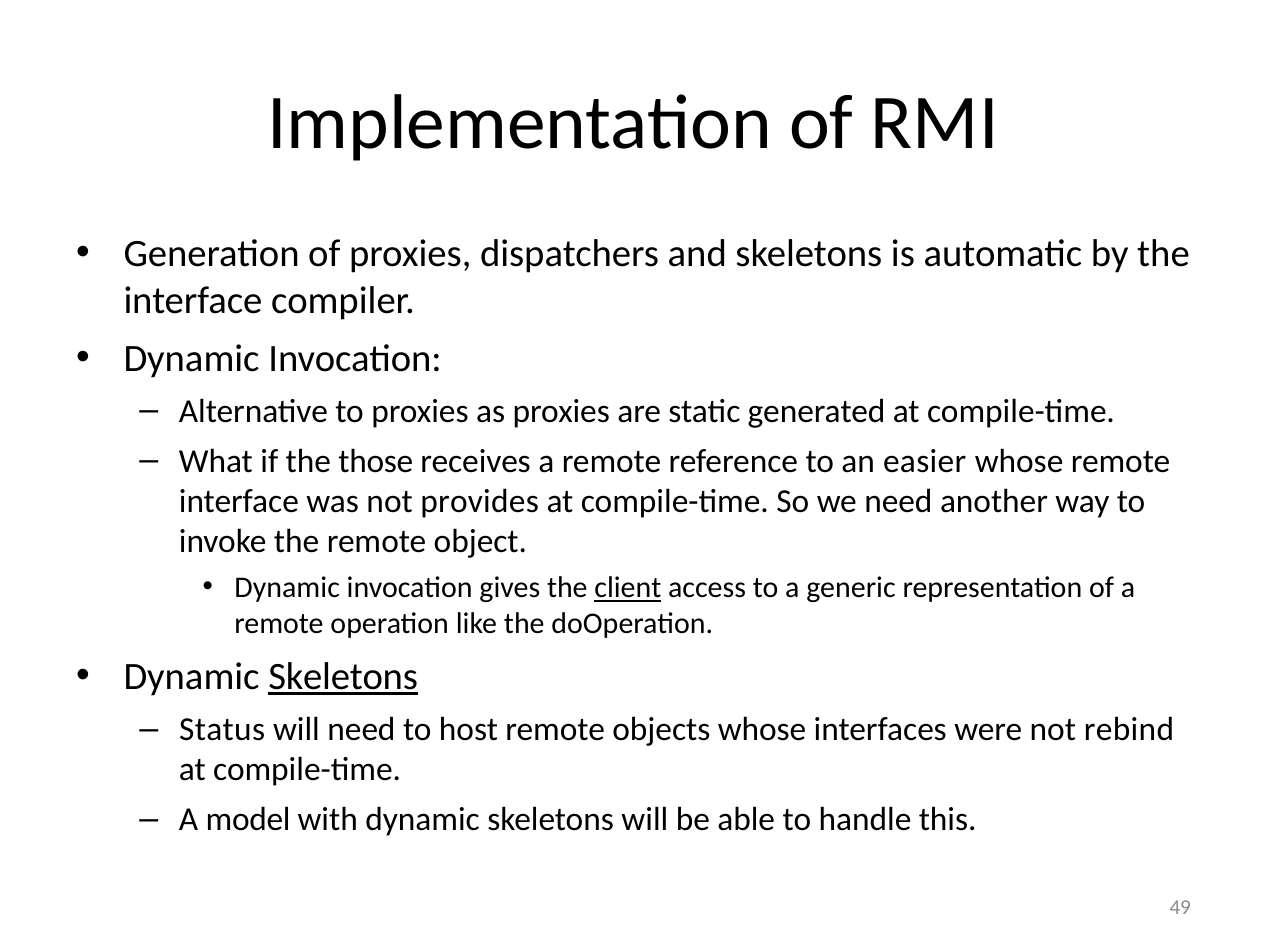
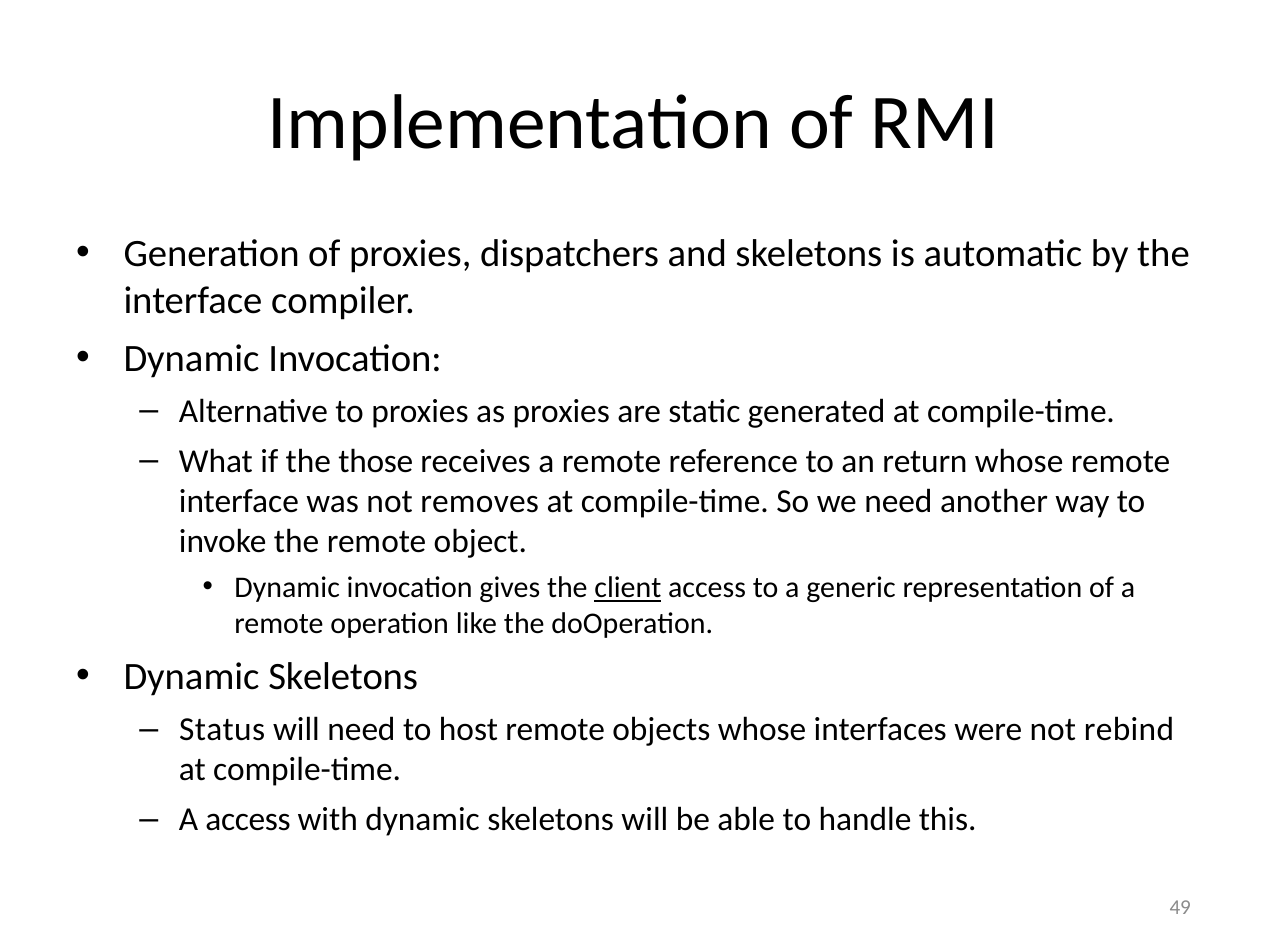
easier: easier -> return (925, 461)
provides: provides -> removes (480, 501)
Skeletons underline: present -> none (343, 676)
A model: model -> access (248, 819)
